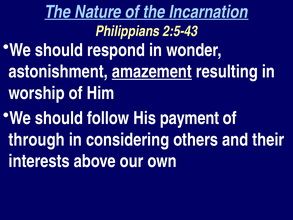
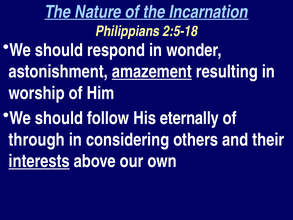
2:5-43: 2:5-43 -> 2:5-18 (180, 31)
payment: payment -> eternally (189, 118)
interests underline: none -> present (39, 161)
